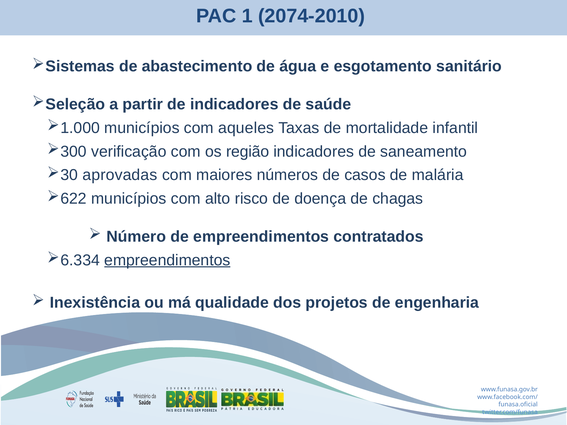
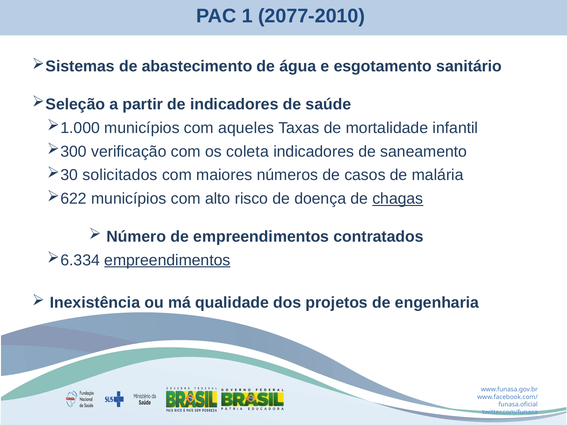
2074-2010: 2074-2010 -> 2077-2010 (312, 16)
região: região -> coleta (247, 152)
aprovadas: aprovadas -> solicitados (120, 175)
chagas underline: none -> present (398, 199)
